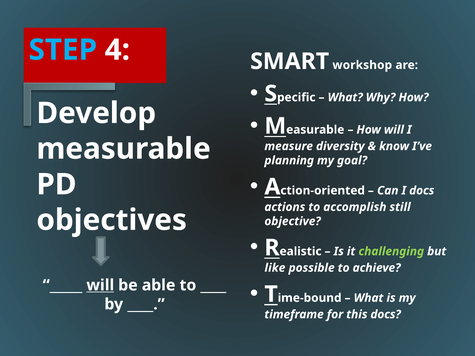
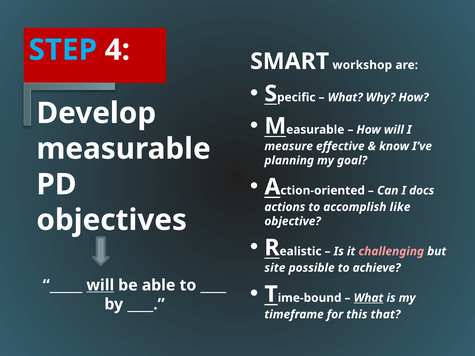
diversity: diversity -> effective (340, 146)
still: still -> like (400, 207)
challenging colour: light green -> pink (391, 252)
like: like -> site (275, 268)
What underline: none -> present (369, 298)
this docs: docs -> that (386, 315)
